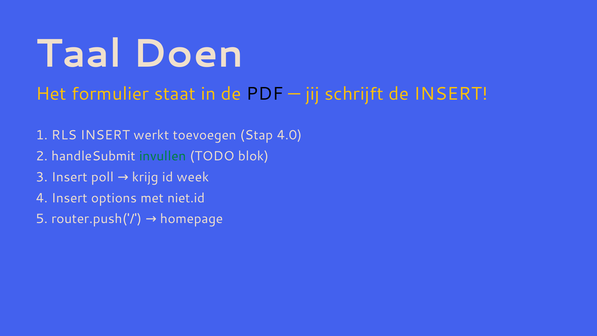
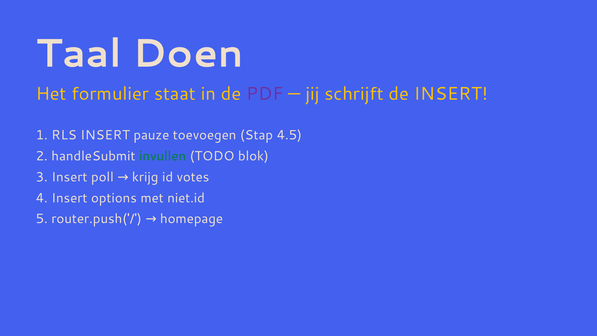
PDF colour: black -> purple (265, 94)
werkt: werkt -> pauze (151, 135)
4.0: 4.0 -> 4.5 (289, 135)
week: week -> votes (193, 177)
